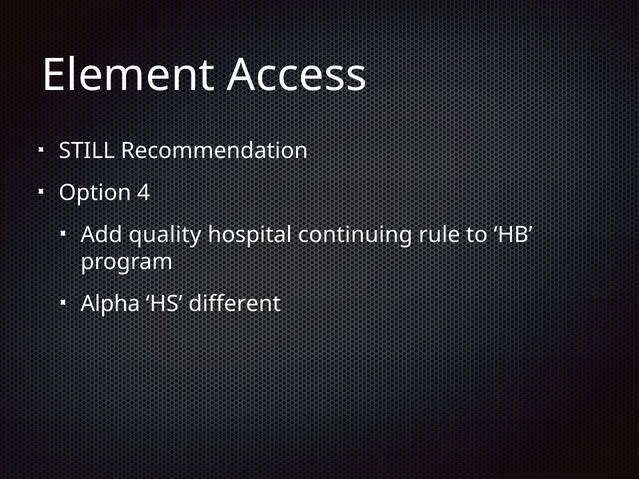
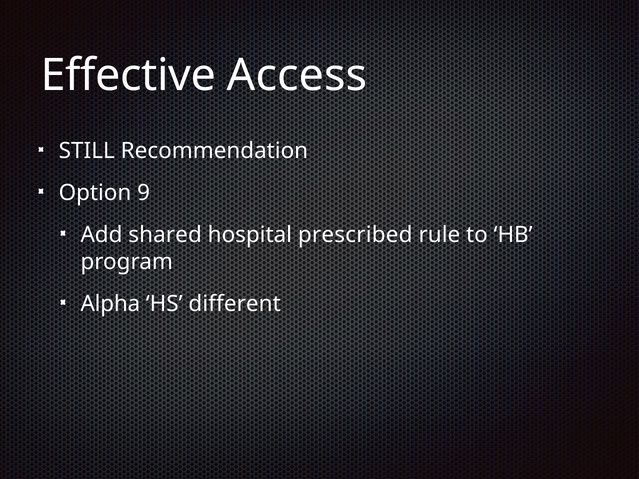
Element: Element -> Effective (128, 76)
4: 4 -> 9 (144, 193)
quality: quality -> shared (165, 235)
continuing: continuing -> prescribed (355, 235)
